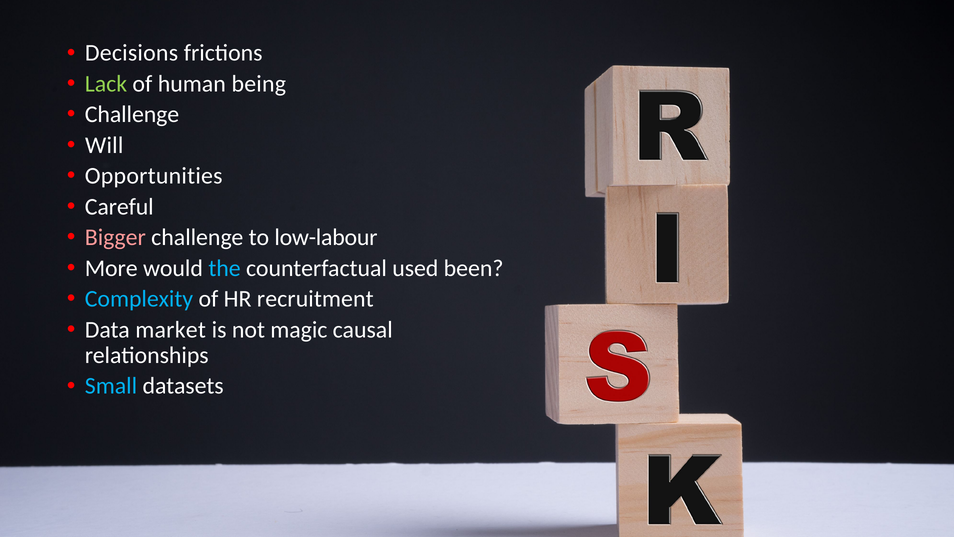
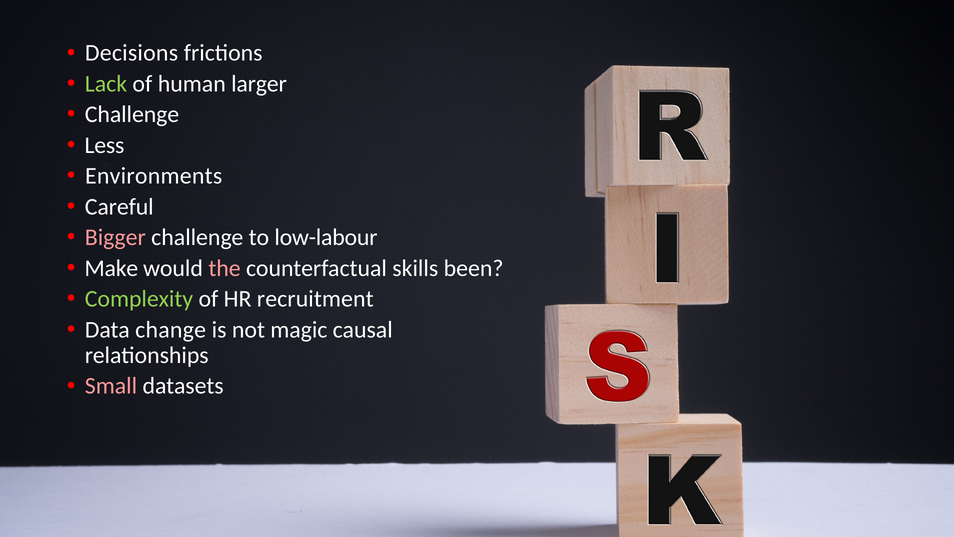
being: being -> larger (259, 84)
Will: Will -> Less (104, 145)
Opportunities: Opportunities -> Environments (154, 176)
More: More -> Make (111, 268)
the colour: light blue -> pink (225, 268)
used: used -> skills (415, 268)
Complexity colour: light blue -> light green (139, 299)
market: market -> change (171, 329)
Small colour: light blue -> pink (111, 386)
